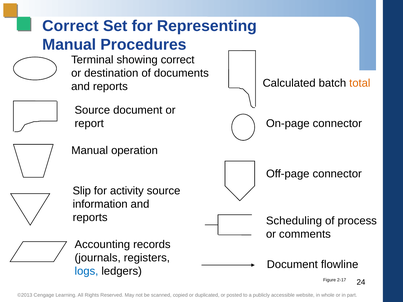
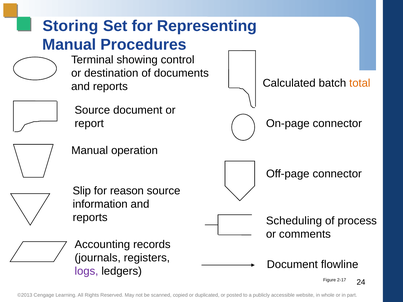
Correct: Correct -> Storing (70, 26)
showing correct: correct -> control (178, 60)
activity: activity -> reason (127, 191)
logs colour: blue -> purple (86, 271)
